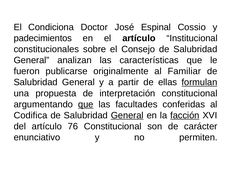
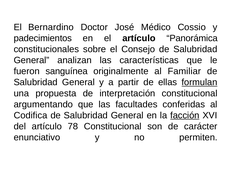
Condiciona: Condiciona -> Bernardino (51, 27)
Espinal: Espinal -> Médico (156, 27)
Institucional: Institucional -> Panorámica (192, 38)
publicarse: publicarse -> sanguínea (67, 71)
que underline: present -> none (86, 104)
General underline: present -> none (127, 115)
76: 76 -> 78 (73, 126)
